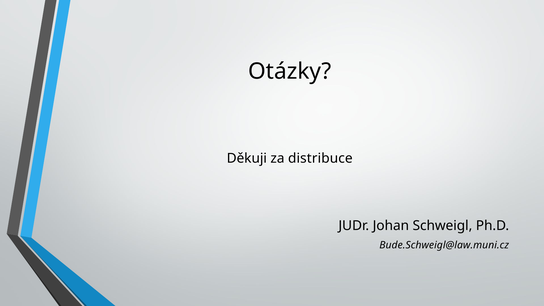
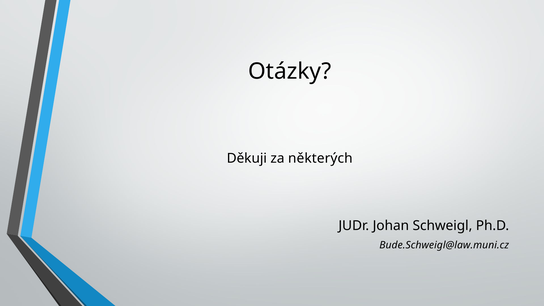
distribuce: distribuce -> některých (320, 158)
